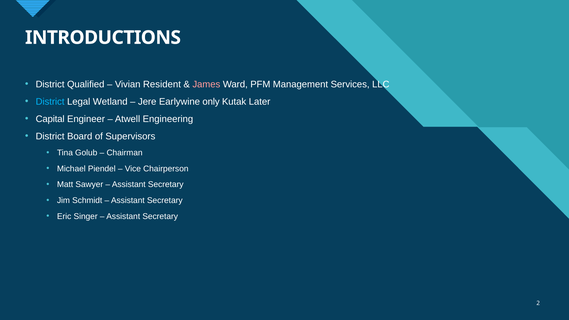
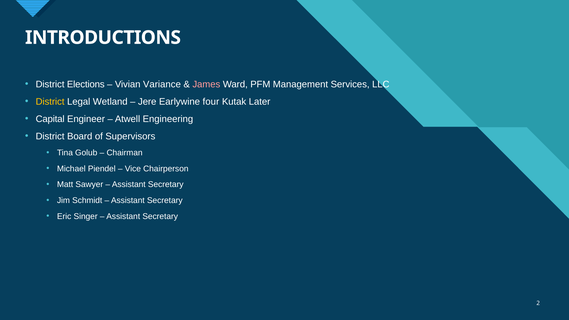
Qualified: Qualified -> Elections (86, 84)
Resident: Resident -> Variance (162, 84)
District colour: light blue -> yellow (50, 102)
only: only -> four (211, 102)
